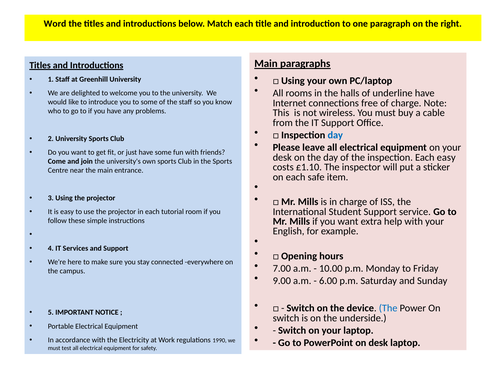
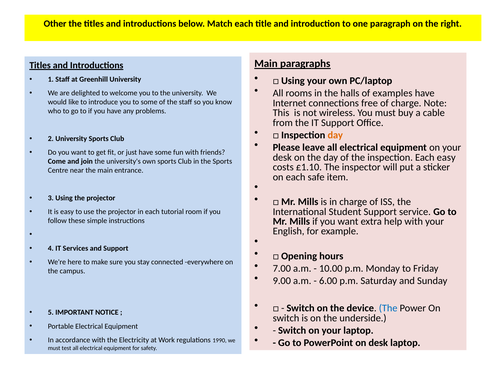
Word: Word -> Other (55, 24)
underline: underline -> examples (393, 93)
day colour: blue -> orange (335, 135)
